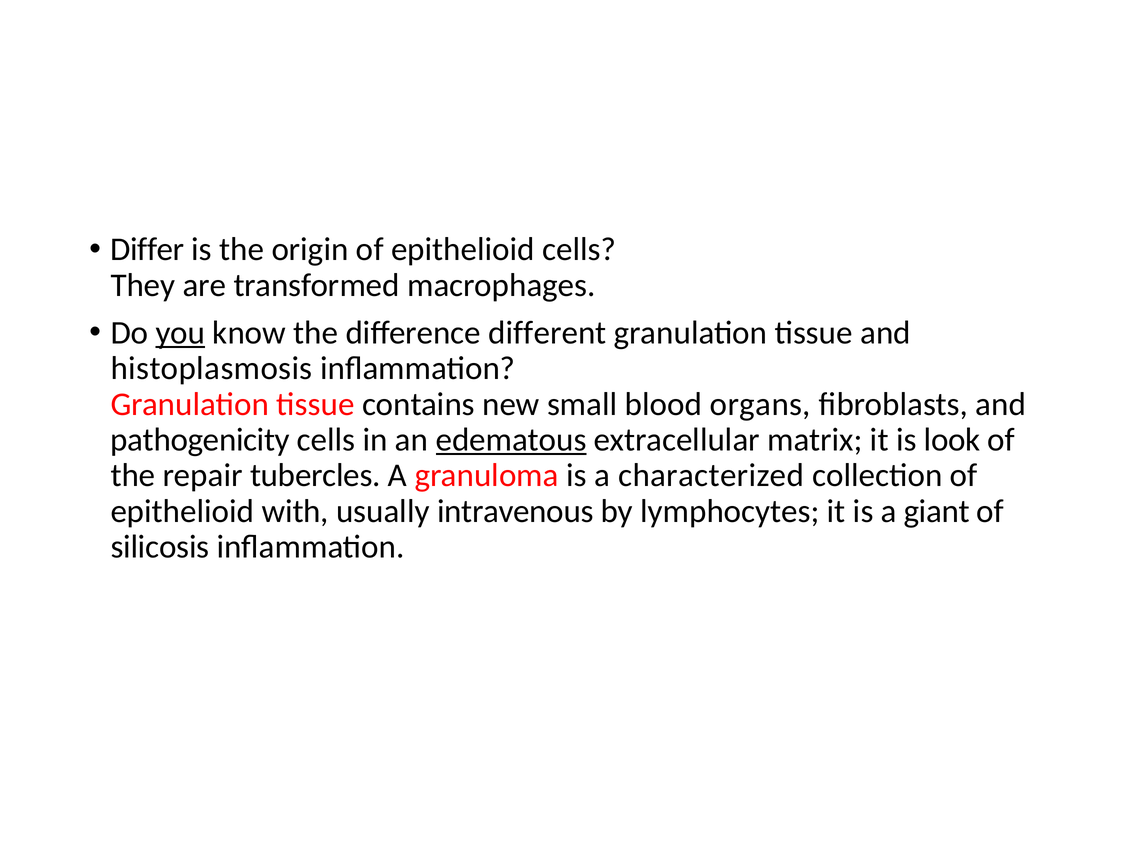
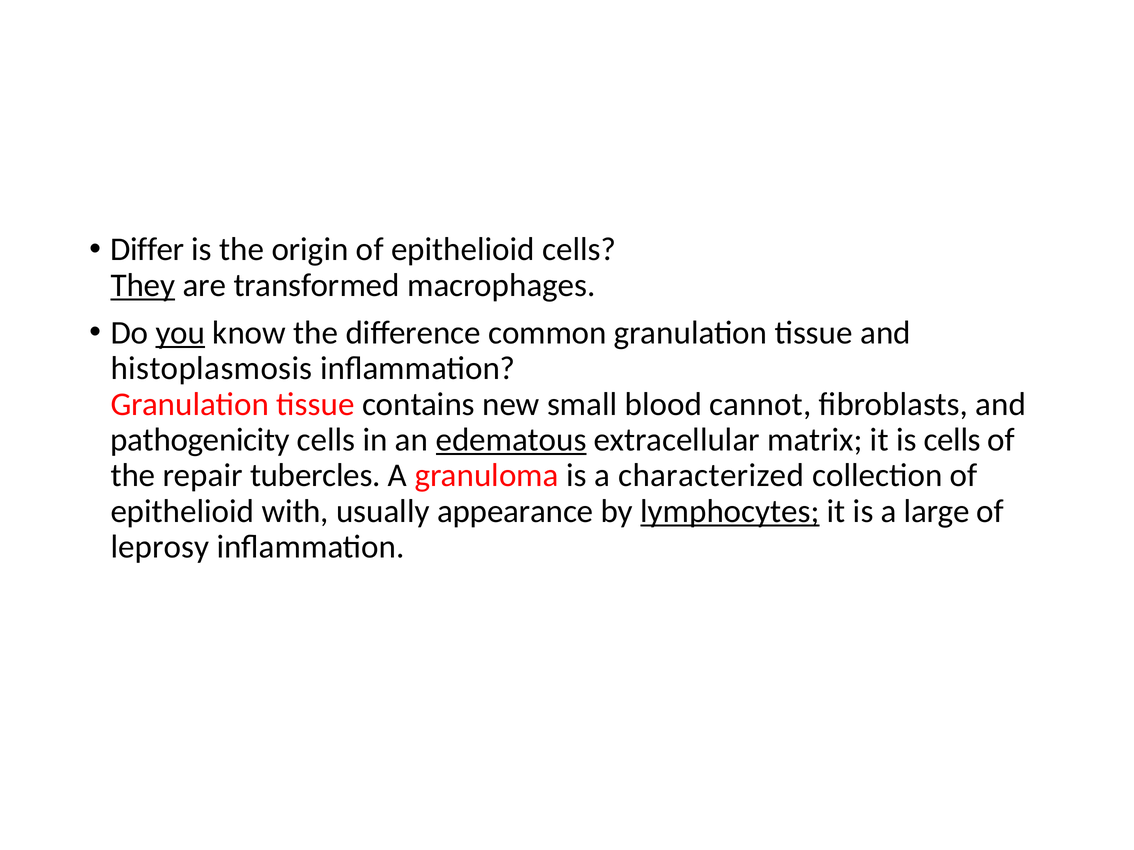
They underline: none -> present (143, 285)
different: different -> common (547, 333)
organs: organs -> cannot (760, 404)
is look: look -> cells (952, 440)
intravenous: intravenous -> appearance (515, 512)
lymphocytes underline: none -> present (730, 512)
giant: giant -> large (937, 512)
silicosis: silicosis -> leprosy (160, 547)
